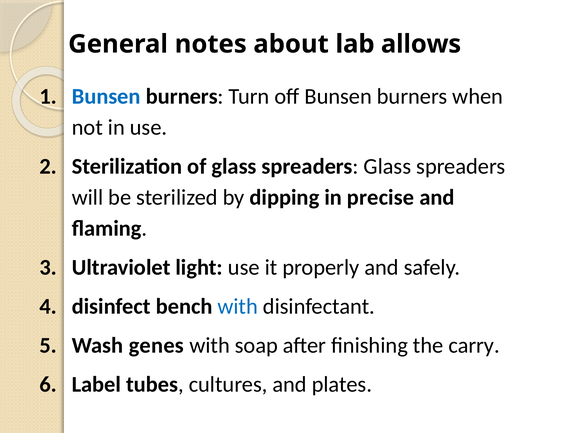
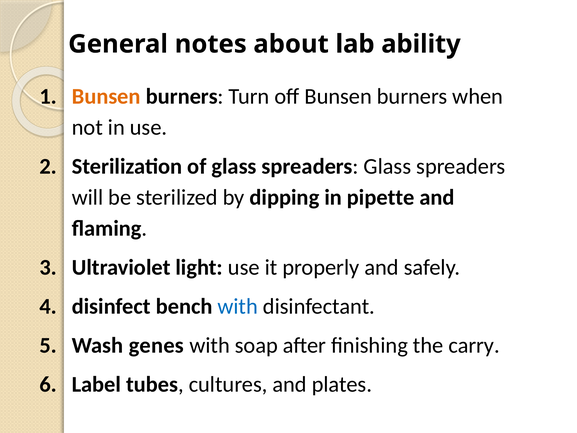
allows: allows -> ability (421, 44)
Bunsen colour: blue -> orange (106, 97)
precise: precise -> pipette (381, 197)
